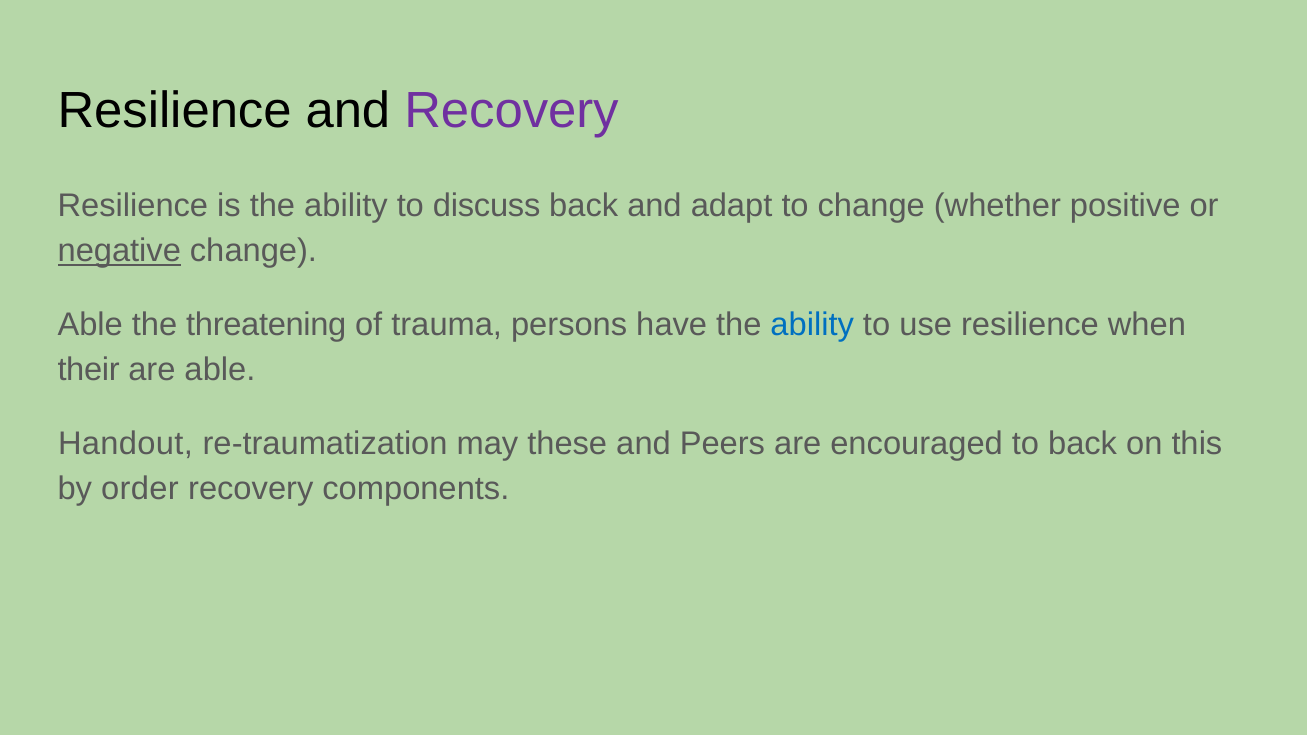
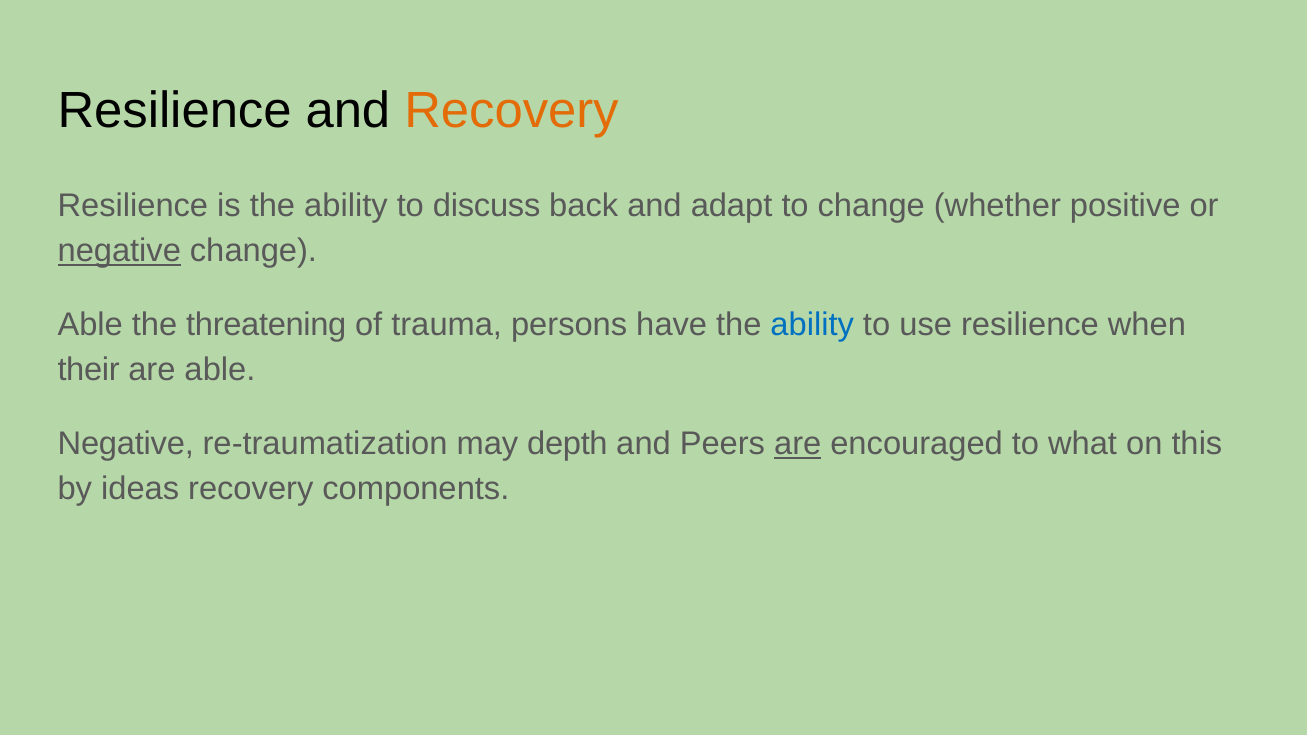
Recovery colour: purple -> orange (511, 111)
Handout: Handout -> Negative (126, 444)
these: these -> depth (567, 444)
are underline: none -> present (798, 444)
to back: back -> what (1083, 444)
order: order -> ideas (140, 489)
